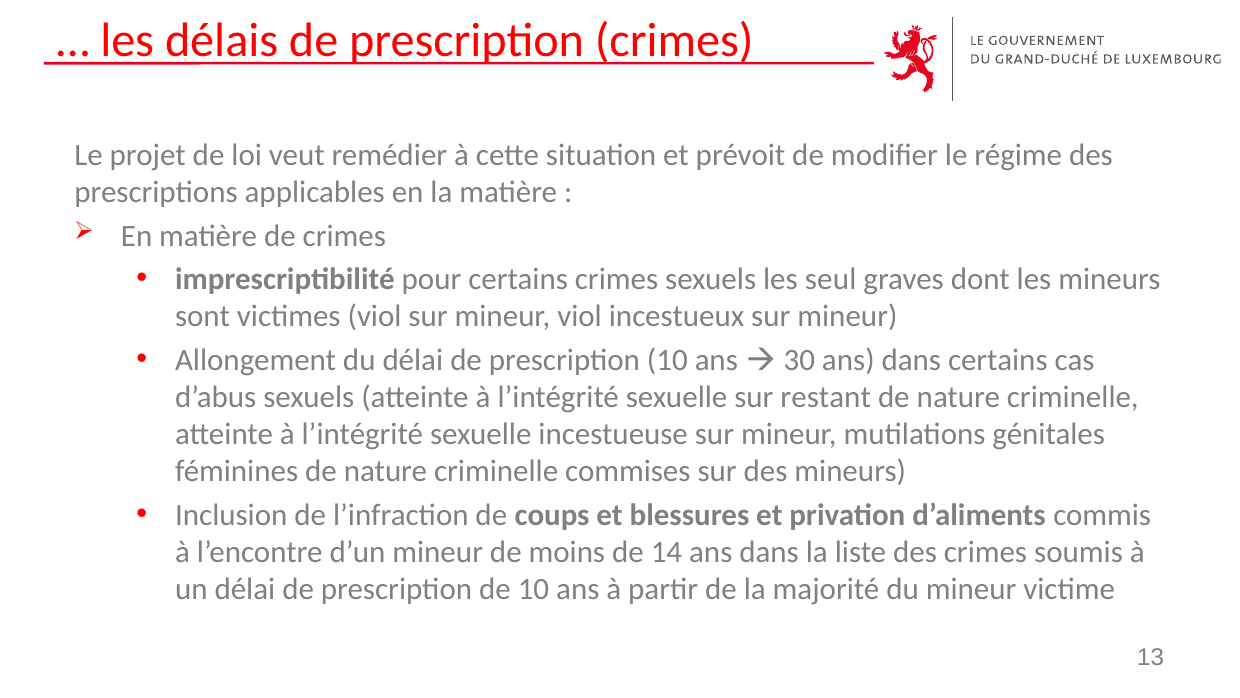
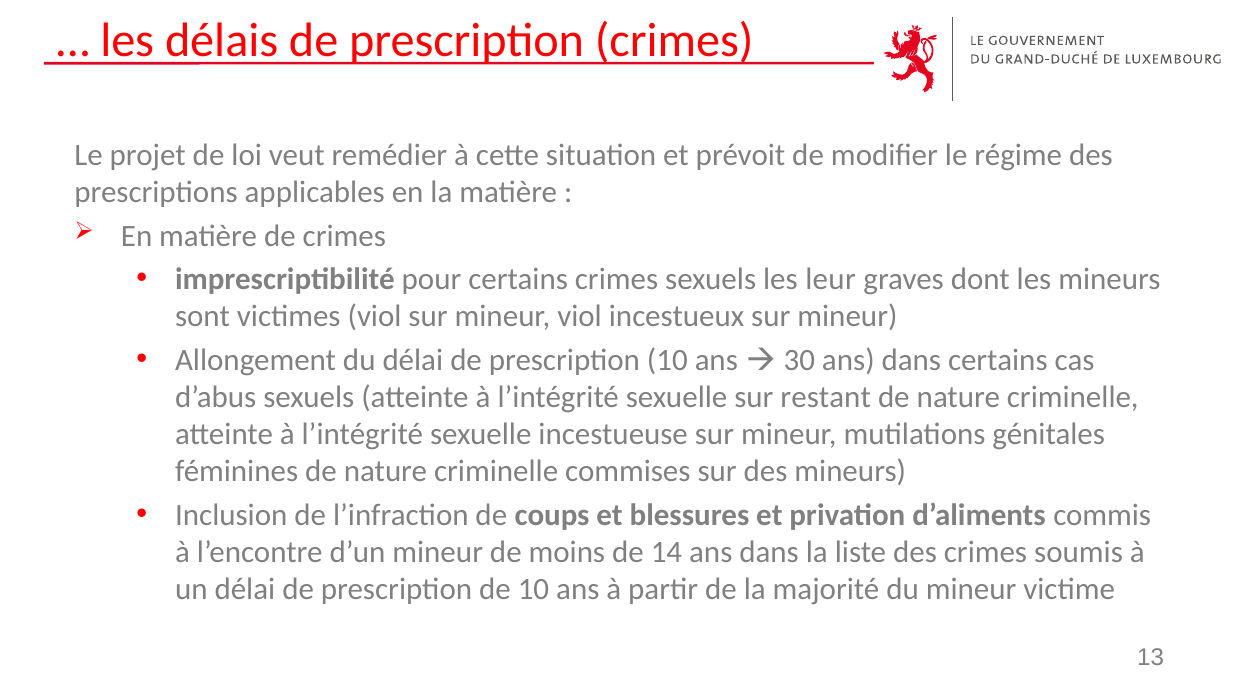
seul: seul -> leur (831, 279)
